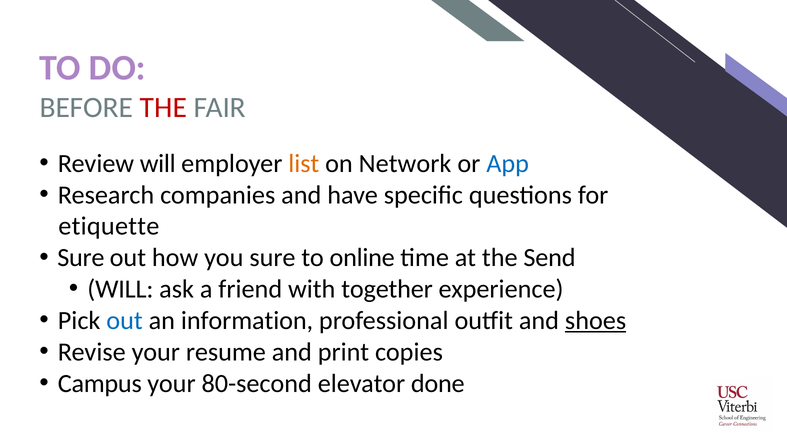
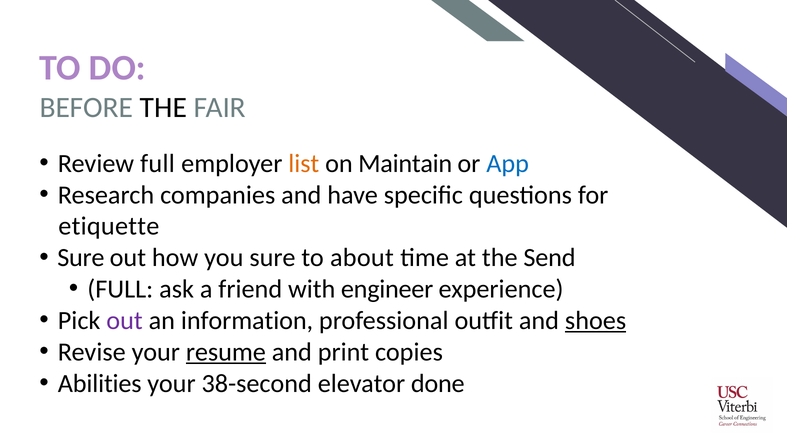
THE colour: red -> black (163, 108)
Review will: will -> full (157, 164)
Network: Network -> Maintain (405, 164)
online: online -> about (362, 258)
WILL: WILL -> FULL (120, 290)
together: together -> engineer (387, 290)
out colour: blue -> purple (124, 321)
resume underline: none -> present (226, 353)
Campus: Campus -> Abilities (100, 384)
80-second: 80-second -> 38-second (257, 384)
